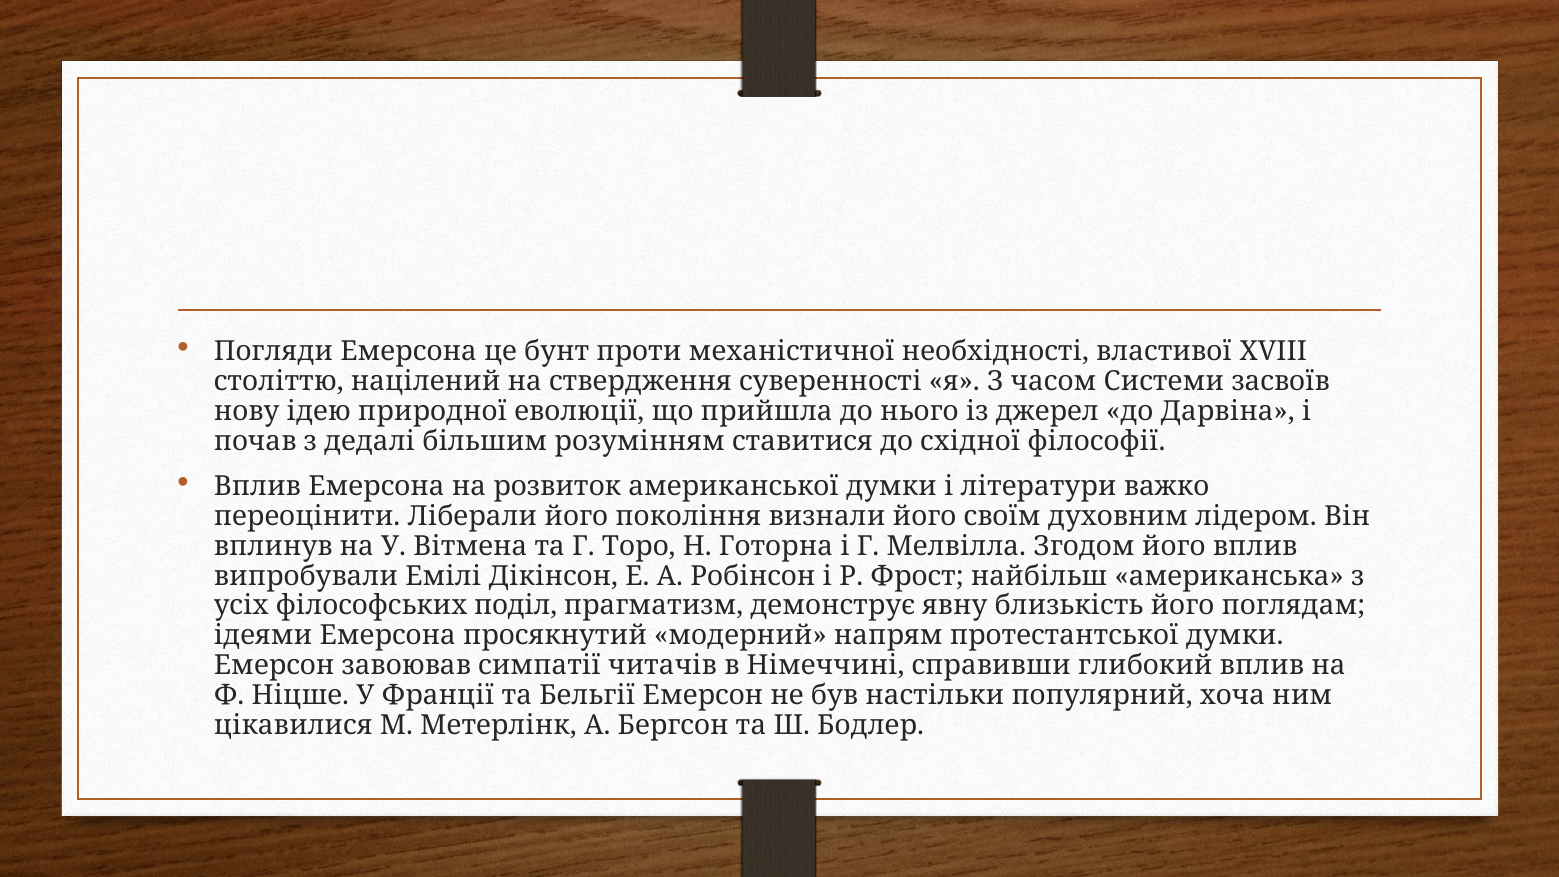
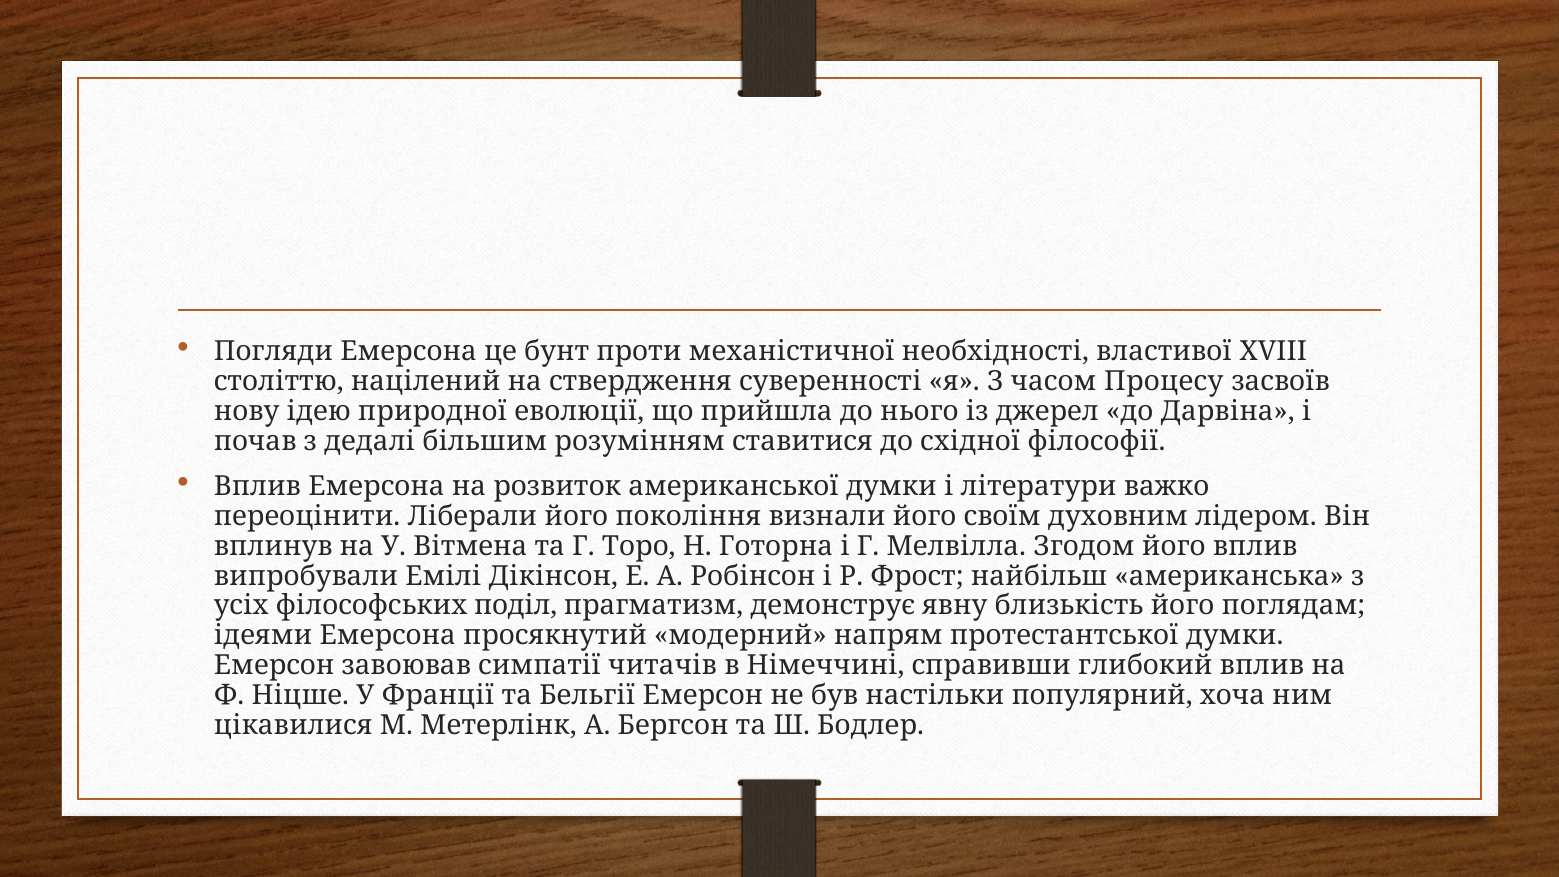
Системи: Системи -> Процесу (1164, 381)
